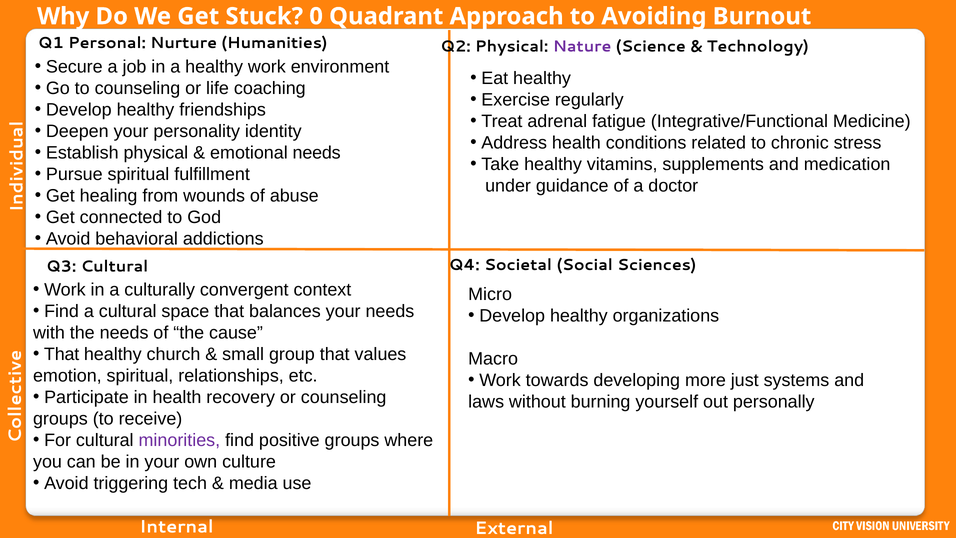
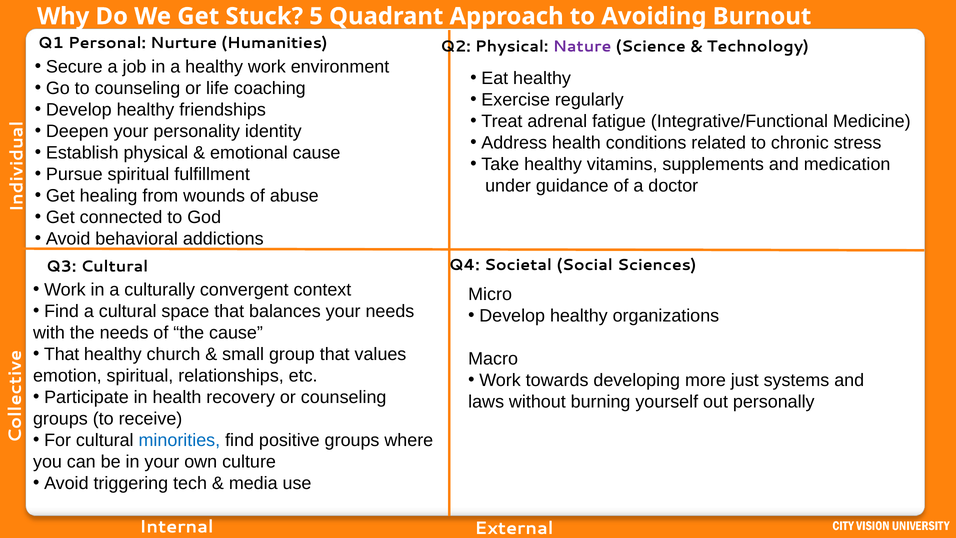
0: 0 -> 5 (316, 16)
emotional needs: needs -> cause (317, 153)
minorities colour: purple -> blue (179, 440)
